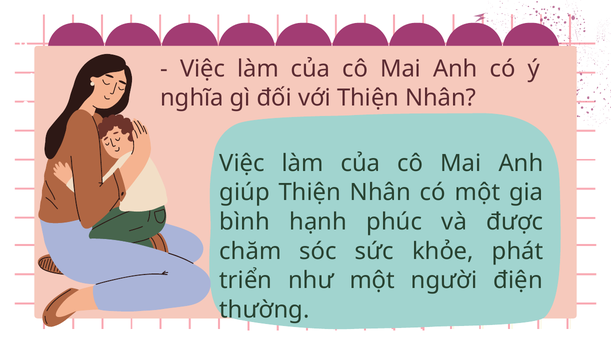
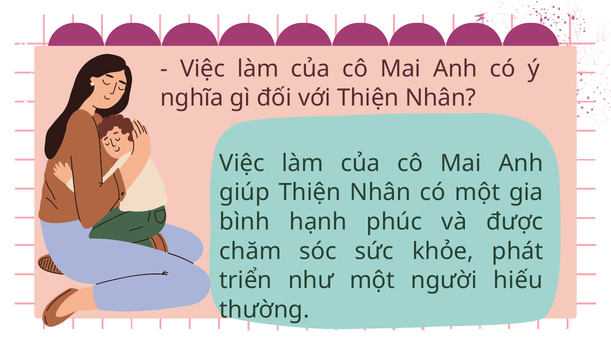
điện: điện -> hiếu (518, 281)
